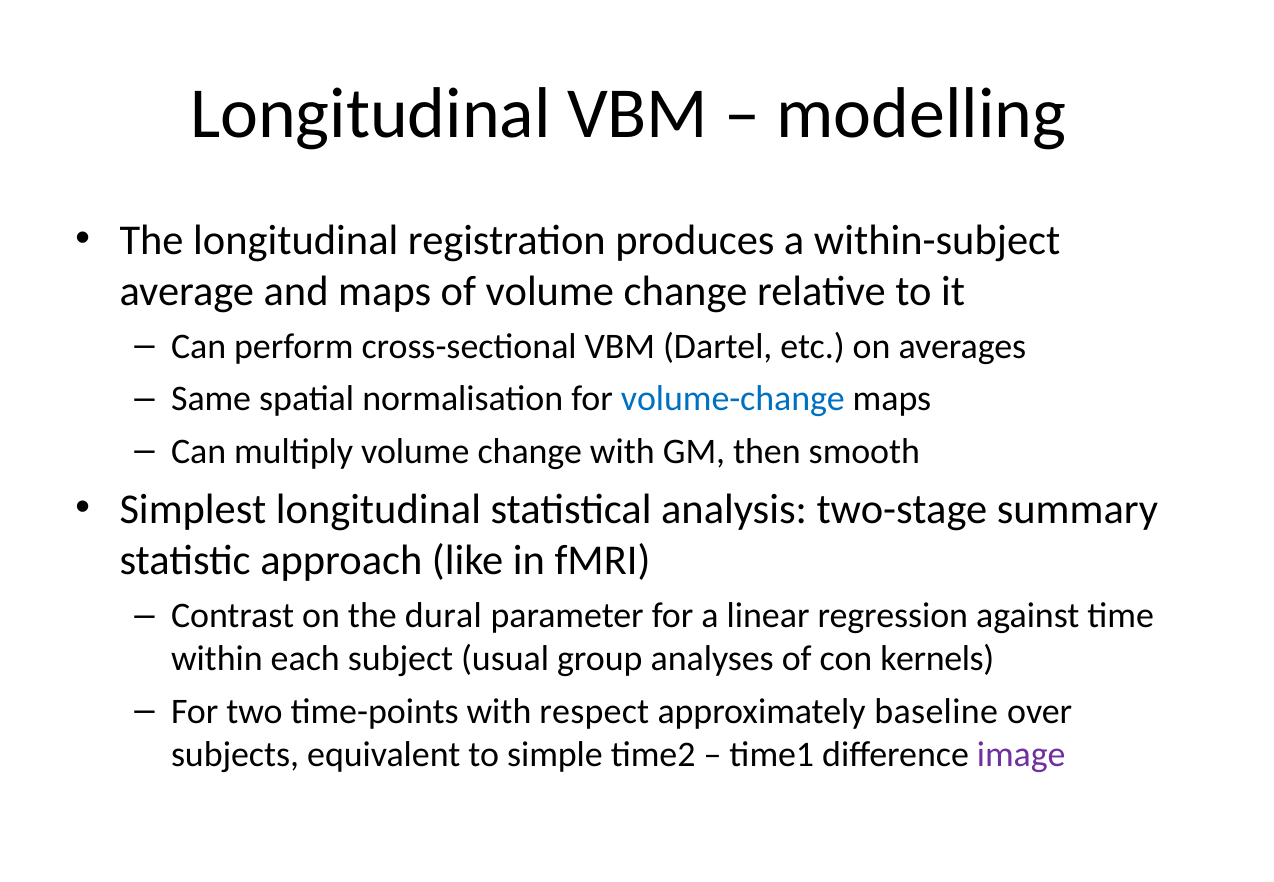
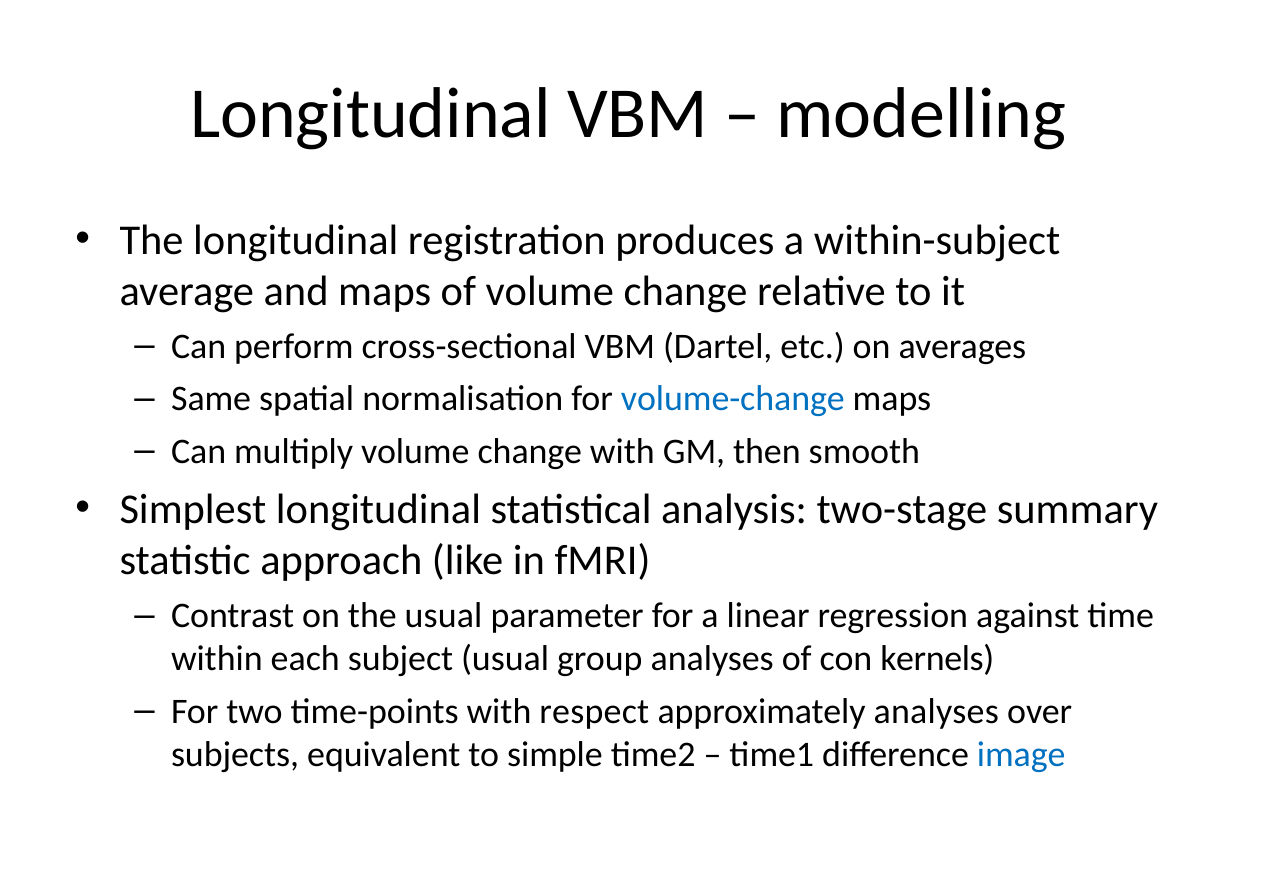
the dural: dural -> usual (444, 616)
approximately baseline: baseline -> analyses (936, 711)
image colour: purple -> blue (1021, 754)
